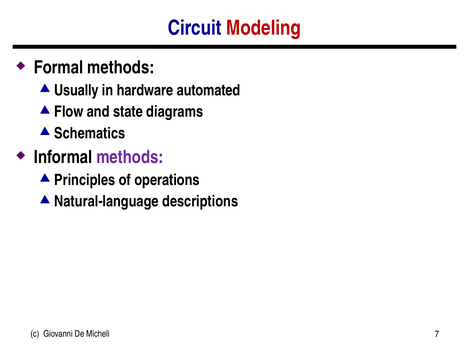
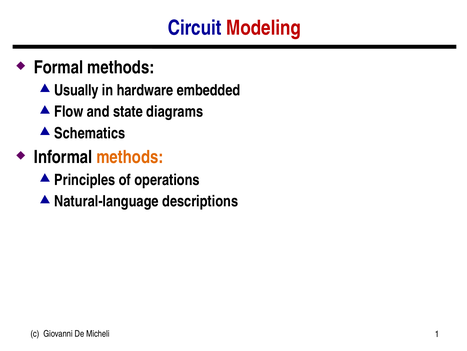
automated: automated -> embedded (208, 90)
methods colour: purple -> orange (130, 157)
7: 7 -> 1 (437, 334)
